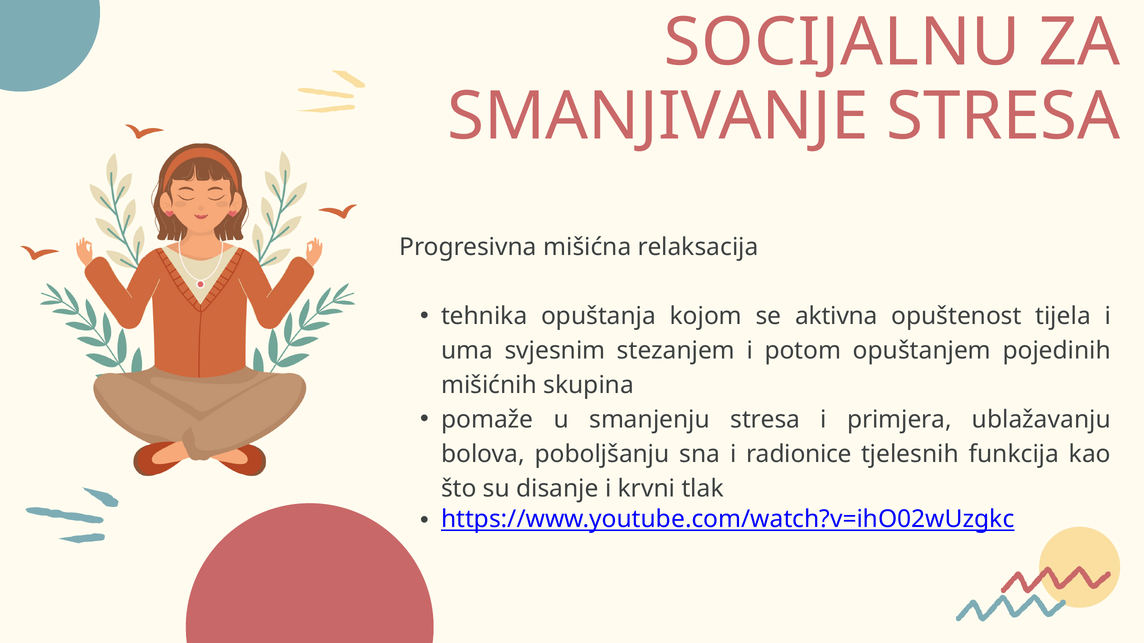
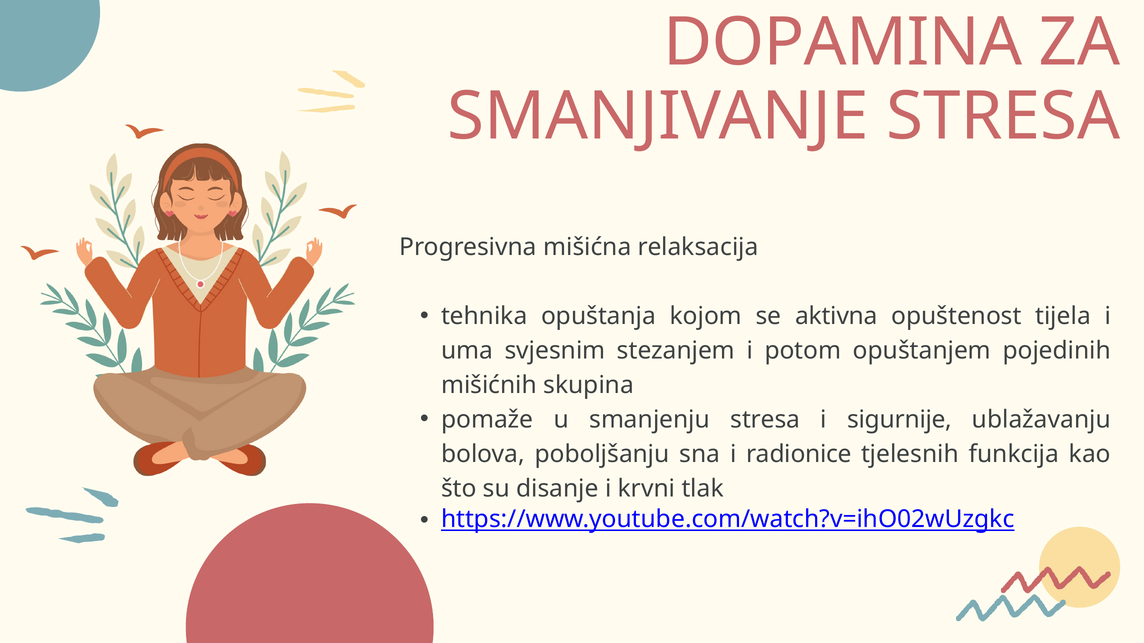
SOCIJALNU: SOCIJALNU -> DOPAMINA (843, 43)
primjera: primjera -> sigurnije (900, 420)
